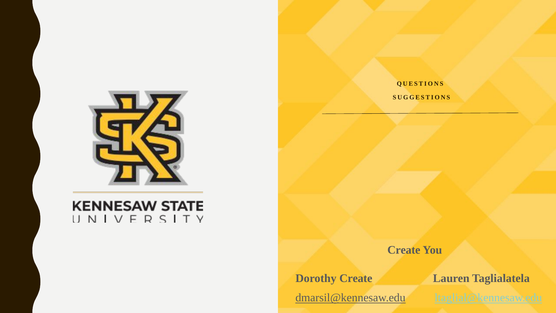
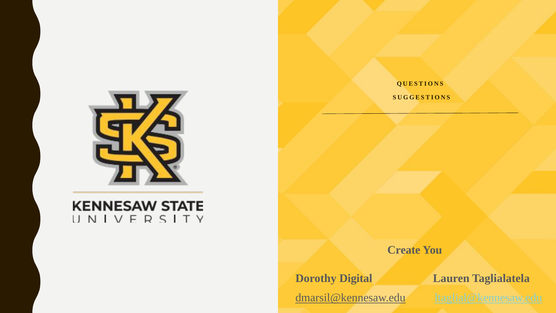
Dorothy Create: Create -> Digital (356, 278)
